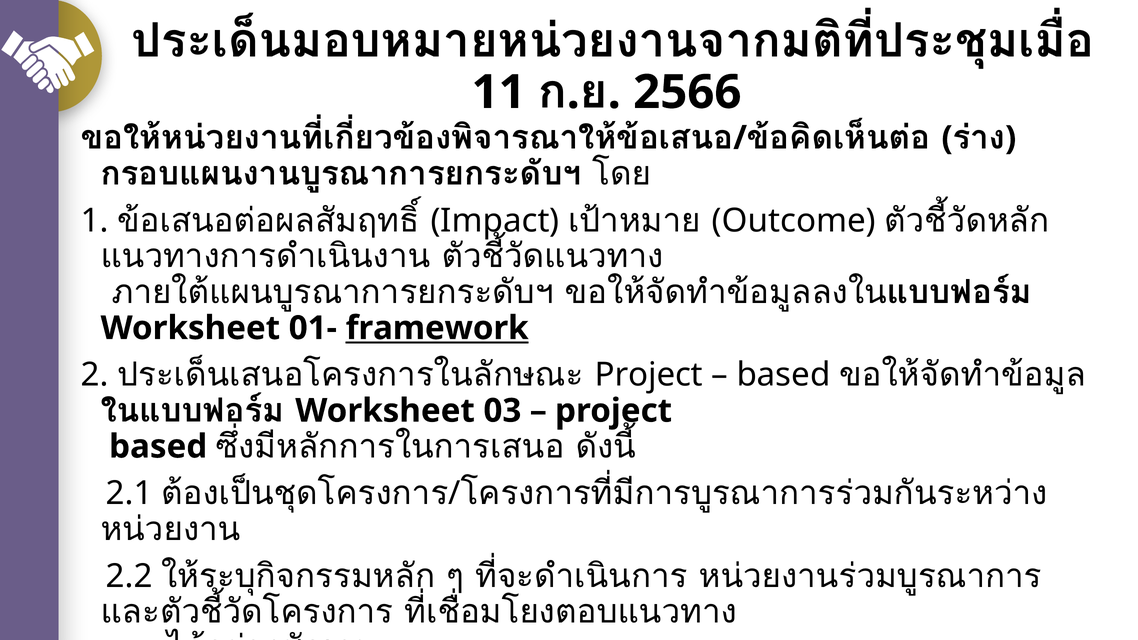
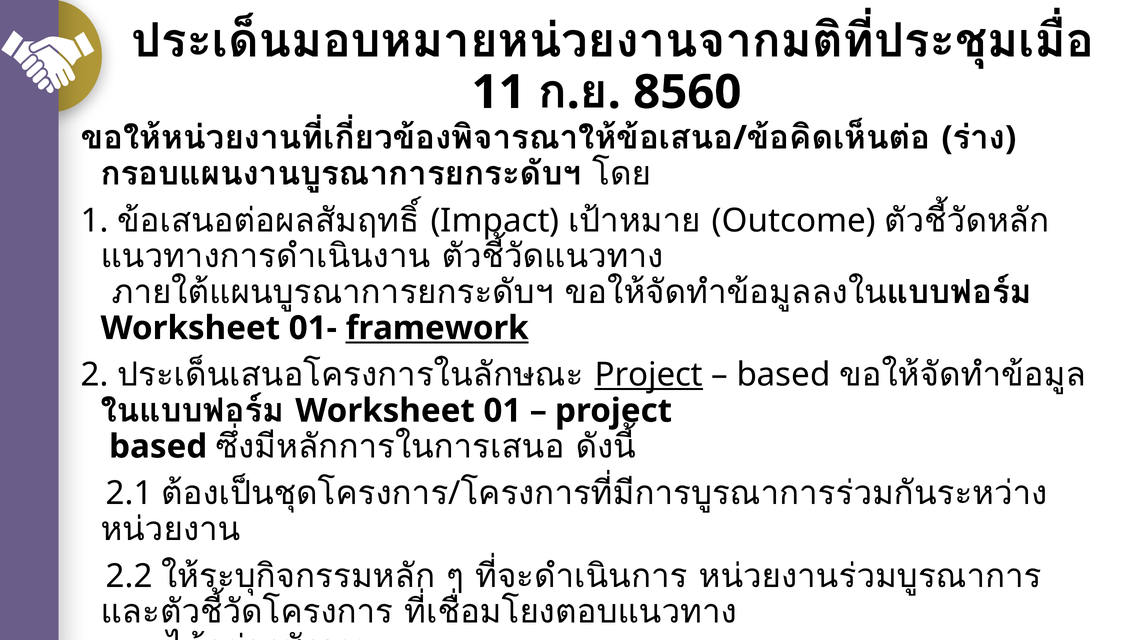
2566: 2566 -> 8560 (687, 92)
Project underline: none -> present (649, 375)
03: 03 -> 01 (502, 411)
